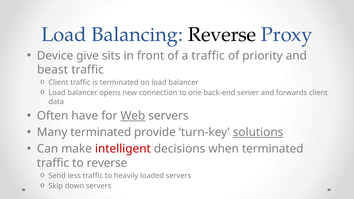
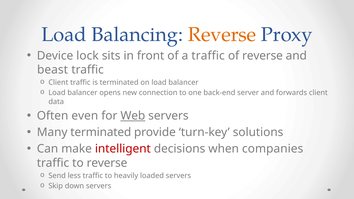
Reverse colour: black -> orange (222, 35)
give: give -> lock (87, 56)
of priority: priority -> reverse (262, 56)
have: have -> even (85, 116)
solutions underline: present -> none (258, 132)
when terminated: terminated -> companies (273, 149)
